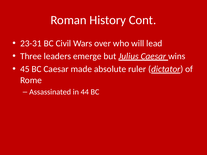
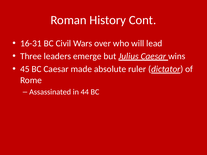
23-31: 23-31 -> 16-31 (31, 43)
